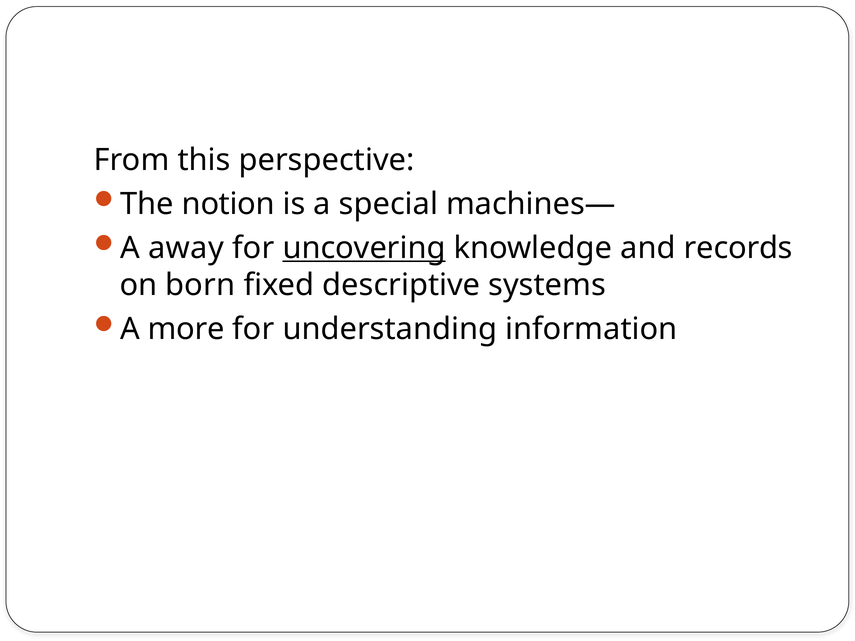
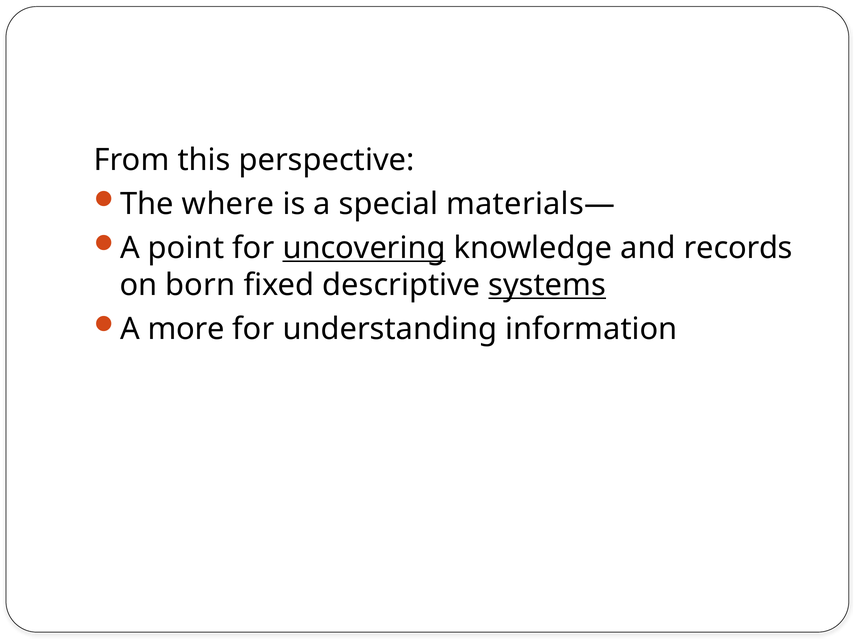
notion: notion -> where (228, 204)
machines—: machines— -> materials— (531, 204)
away: away -> point (186, 248)
systems underline: none -> present (547, 285)
